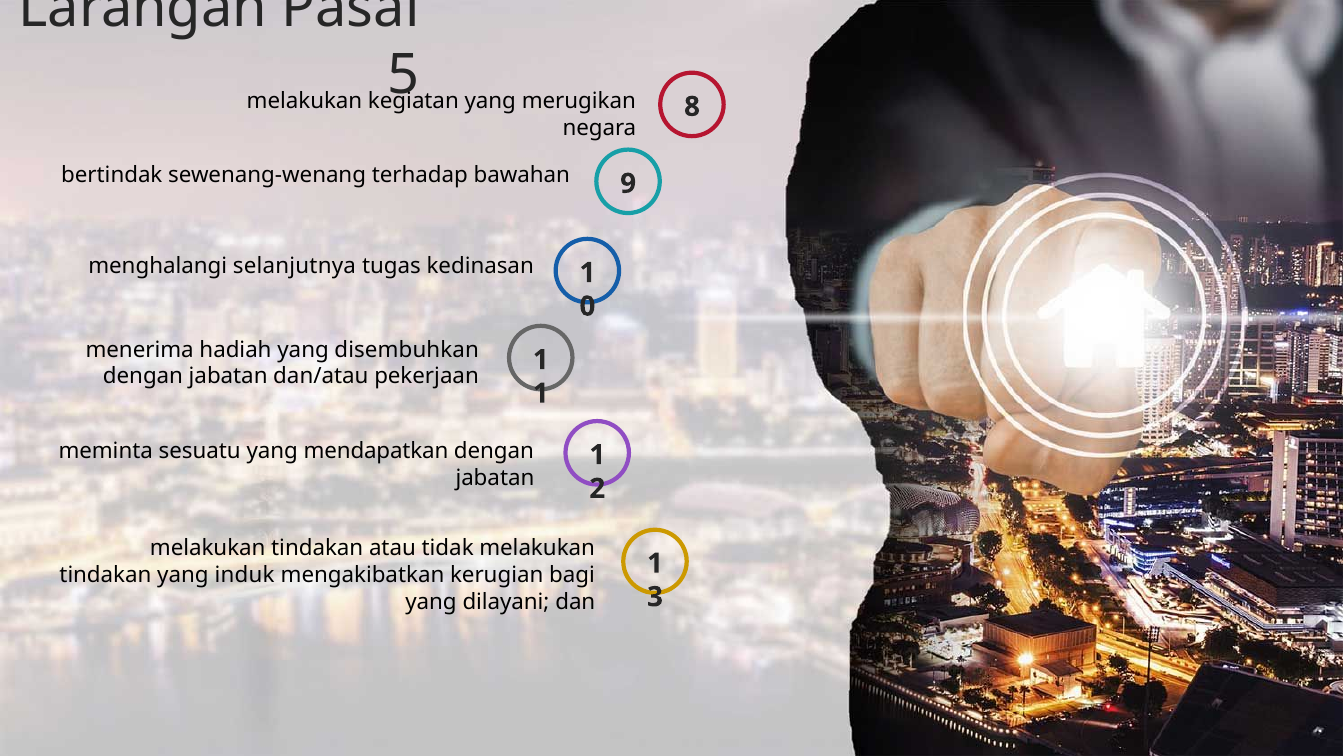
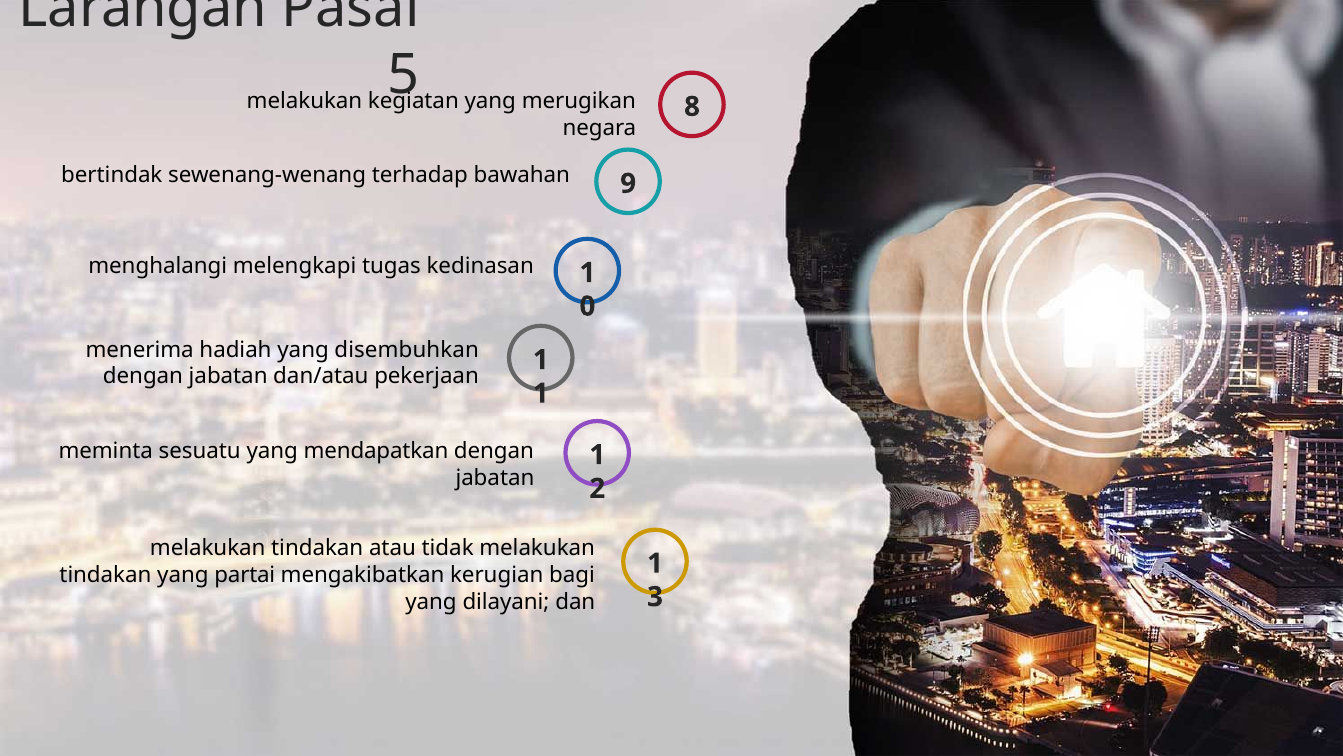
selanjutnya: selanjutnya -> melengkapi (295, 266)
induk: induk -> partai (245, 575)
